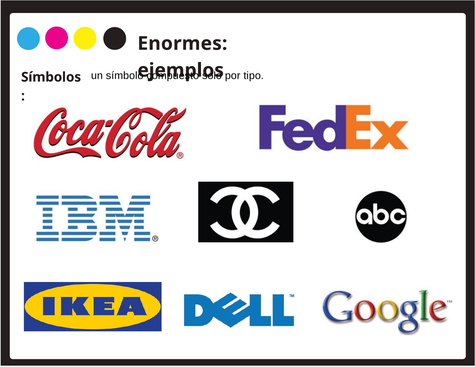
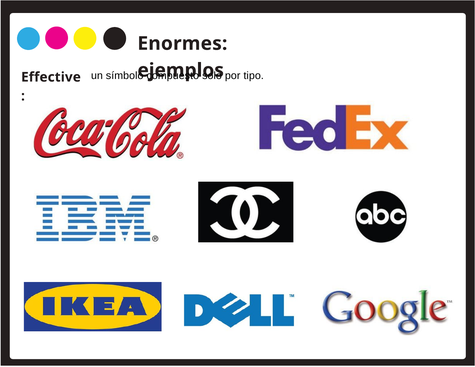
Símbolos: Símbolos -> Effective (51, 77)
